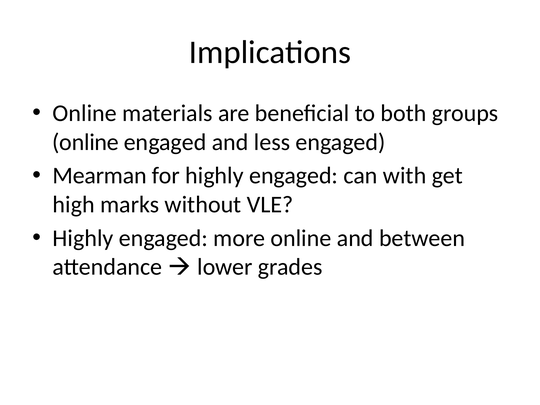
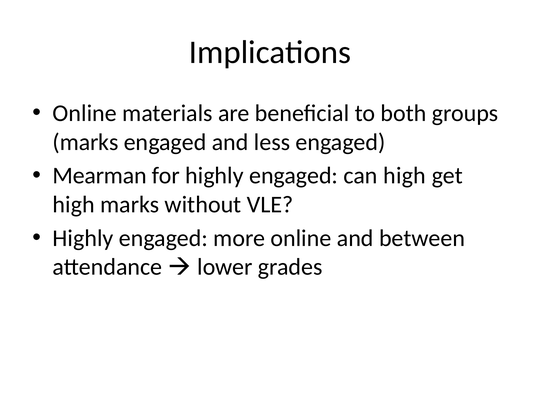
online: online -> marks (86, 142)
can with: with -> high (405, 176)
